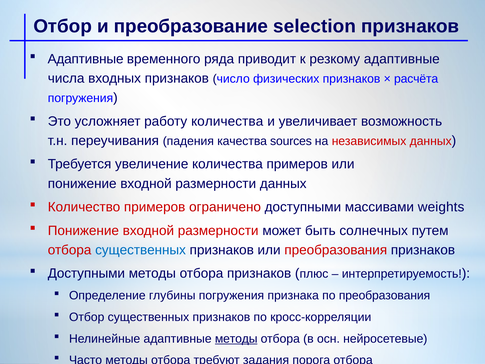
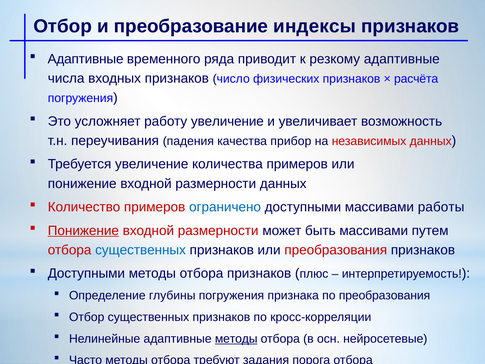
selection: selection -> индексы (315, 26)
работу количества: количества -> увеличение (227, 121)
sources: sources -> прибор (291, 141)
ограничено colour: red -> blue (225, 207)
weights: weights -> работы (441, 207)
Понижение underline: none -> present (83, 230)
быть солнечных: солнечных -> массивами (374, 230)
